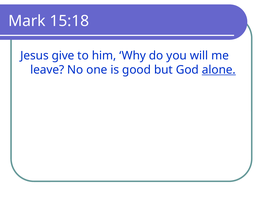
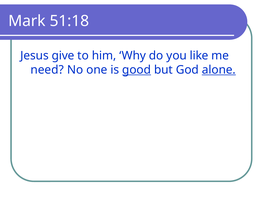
15:18: 15:18 -> 51:18 (69, 21)
will: will -> like (199, 56)
leave: leave -> need (47, 70)
good underline: none -> present (137, 70)
